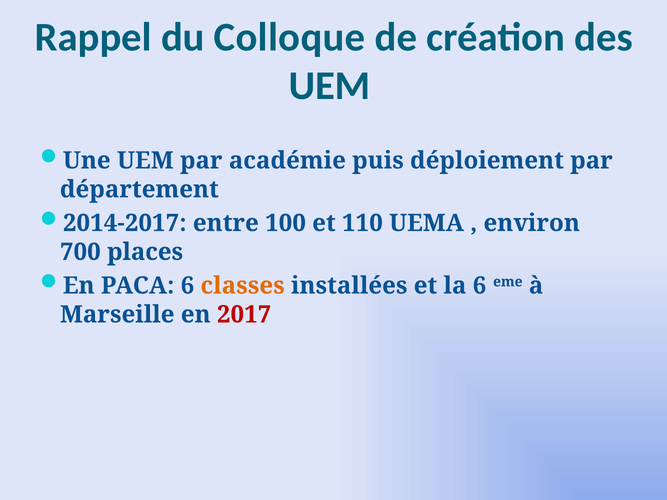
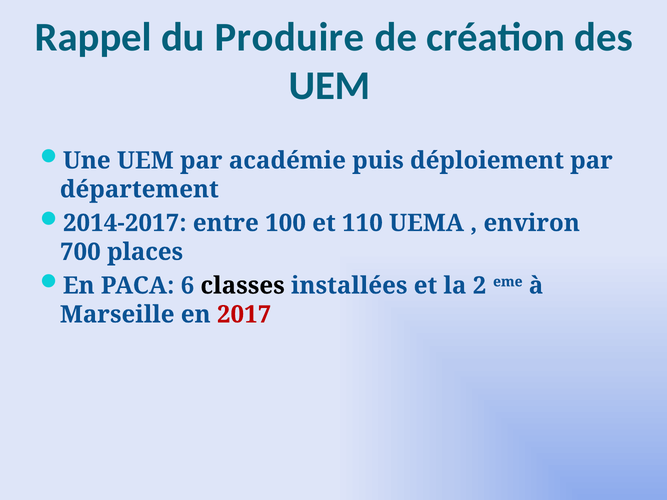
Colloque: Colloque -> Produire (290, 37)
classes colour: orange -> black (243, 286)
la 6: 6 -> 2 (479, 286)
